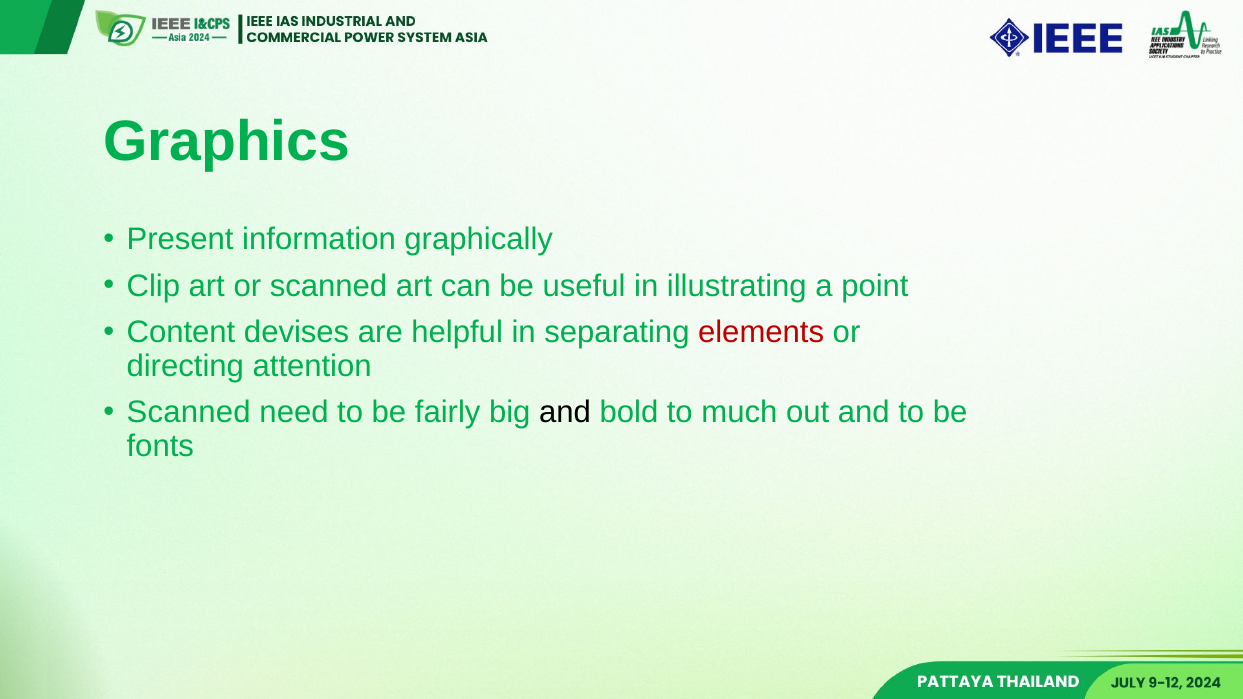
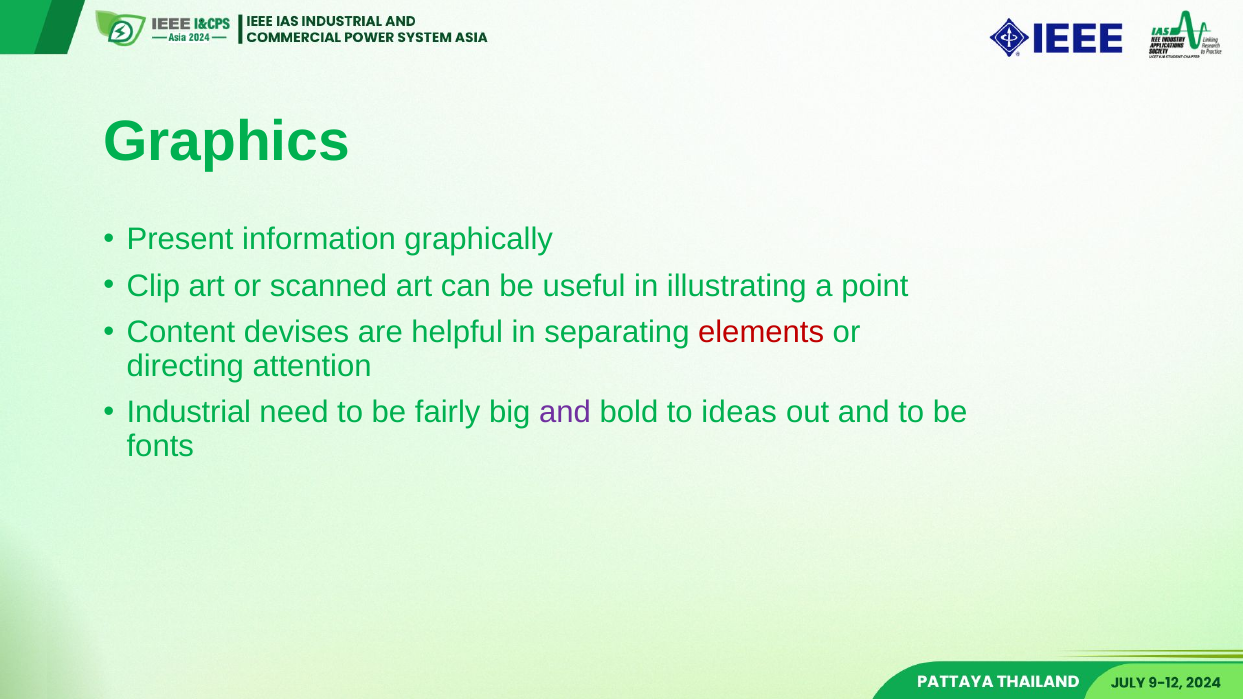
Scanned: Scanned -> Industrial (189, 412)
and colour: black -> purple (565, 412)
much: much -> ideas (739, 412)
